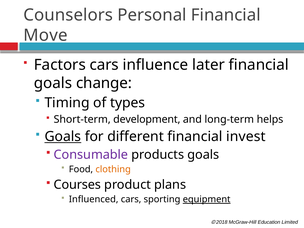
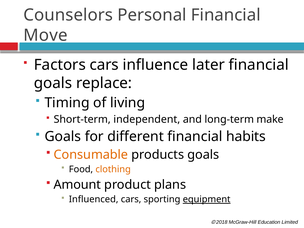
change: change -> replace (104, 83)
types: types -> living (128, 103)
development: development -> independent (147, 119)
helps: helps -> make (270, 119)
Goals underline: present -> none (63, 137)
invest: invest -> habits (246, 137)
Consumable colour: purple -> orange (91, 155)
Courses: Courses -> Amount (77, 185)
